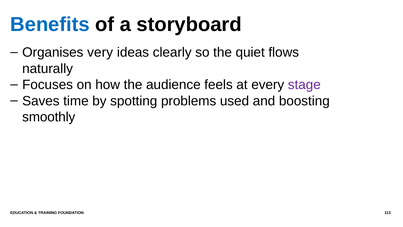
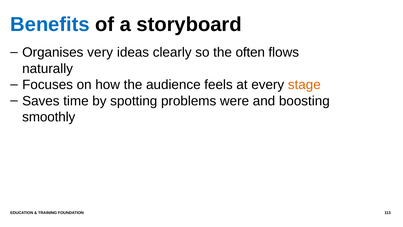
quiet: quiet -> often (250, 52)
stage colour: purple -> orange (304, 85)
used: used -> were (235, 101)
